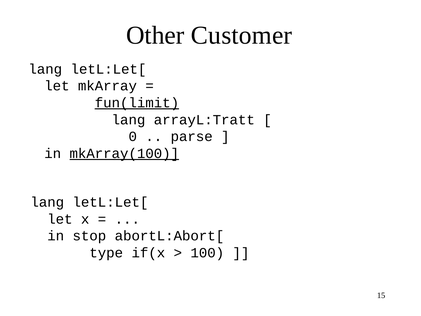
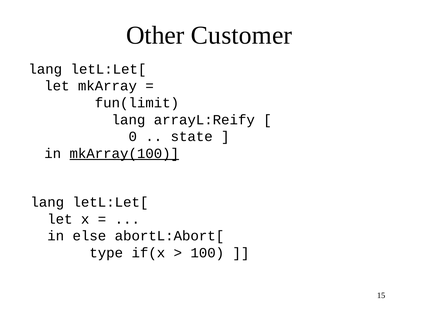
fun(limit underline: present -> none (137, 103)
arrayL:Tratt: arrayL:Tratt -> arrayL:Reify (204, 120)
parse: parse -> state (192, 136)
stop: stop -> else (89, 236)
